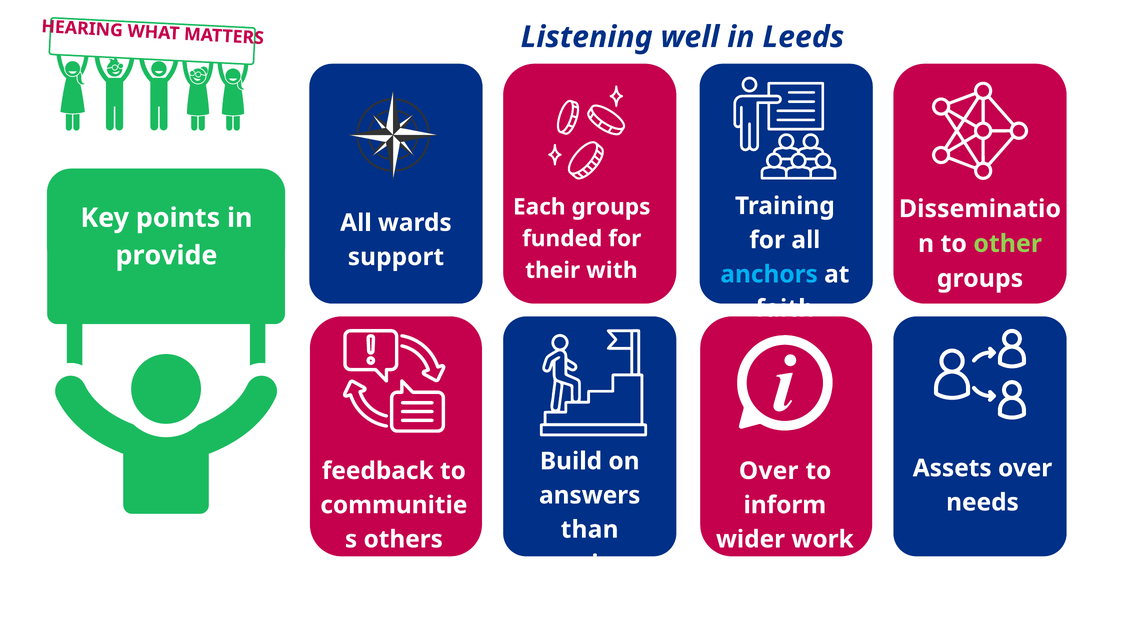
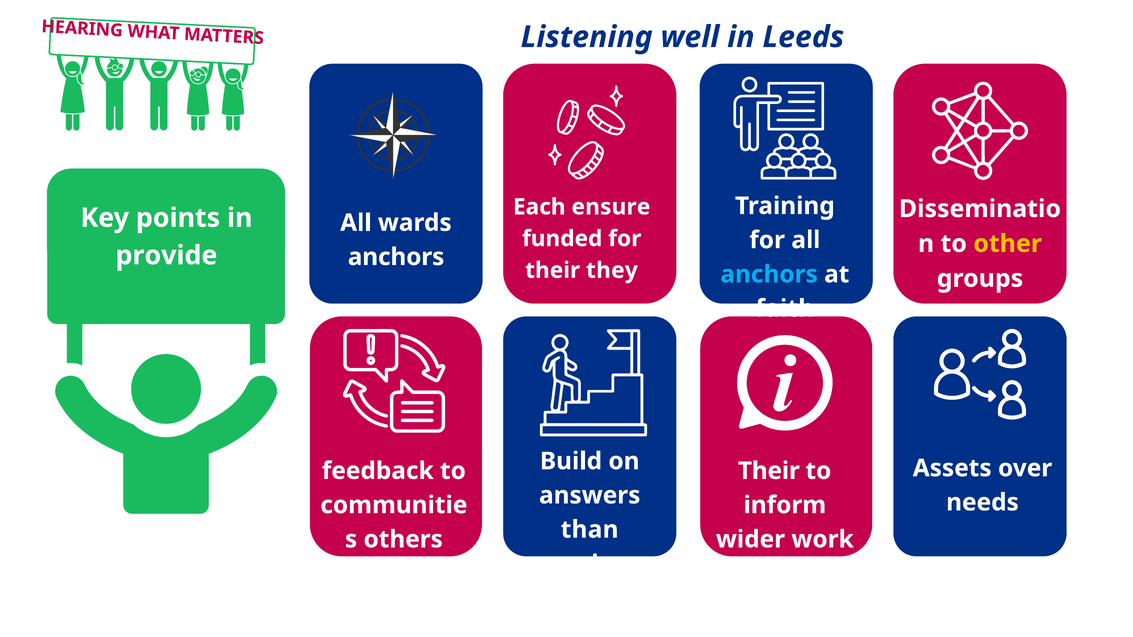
Each groups: groups -> ensure (611, 207)
other colour: light green -> yellow (1008, 244)
support: support -> anchors (396, 257)
with: with -> they (612, 271)
Over: Over -> Their (769, 471)
